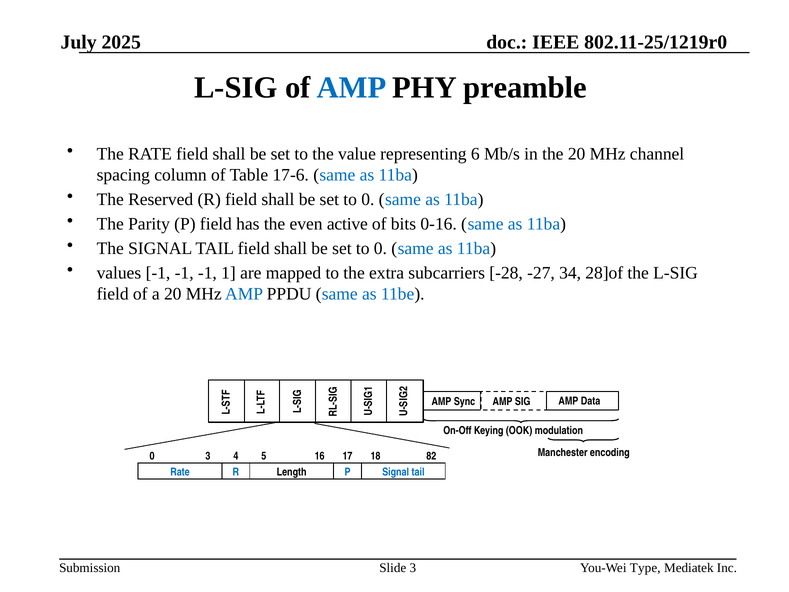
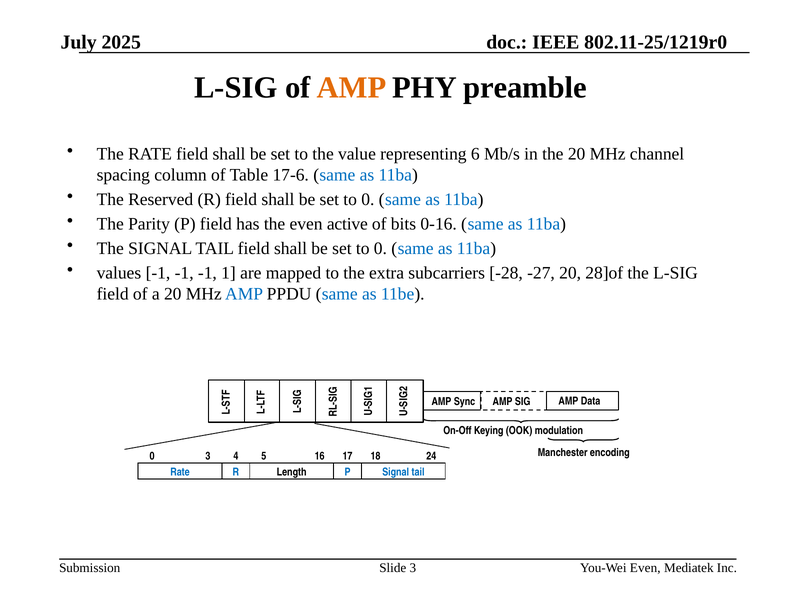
AMP colour: blue -> orange (351, 88)
-27 34: 34 -> 20 (570, 273)
82: 82 -> 24 (431, 456)
You-Wei Type: Type -> Even (645, 568)
